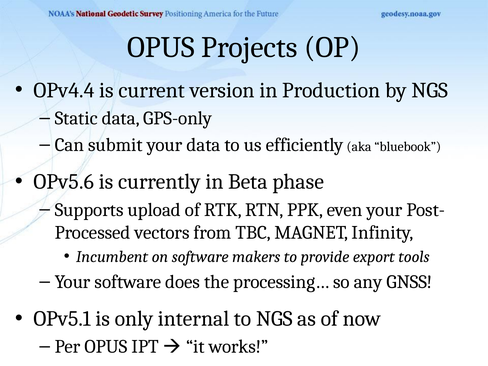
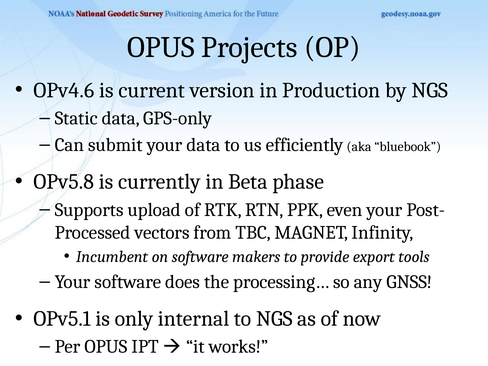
OPv4.4: OPv4.4 -> OPv4.6 (64, 90)
OPv5.6: OPv5.6 -> OPv5.8 (64, 182)
